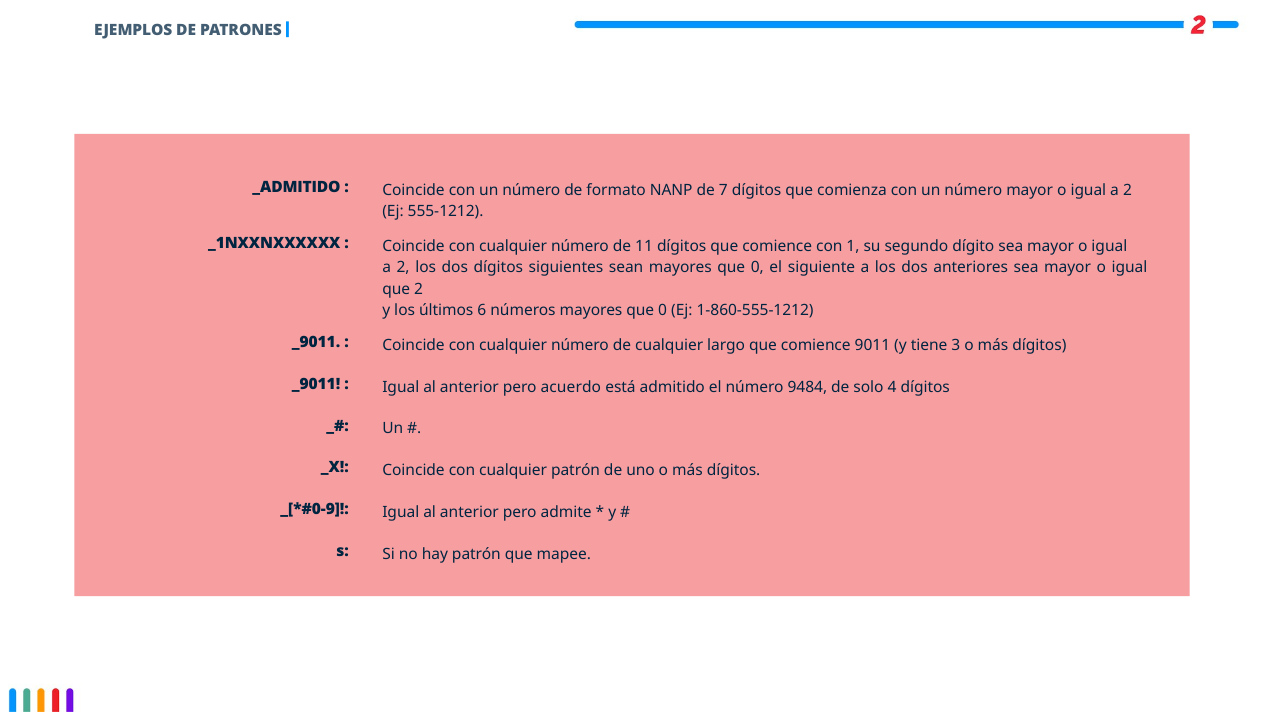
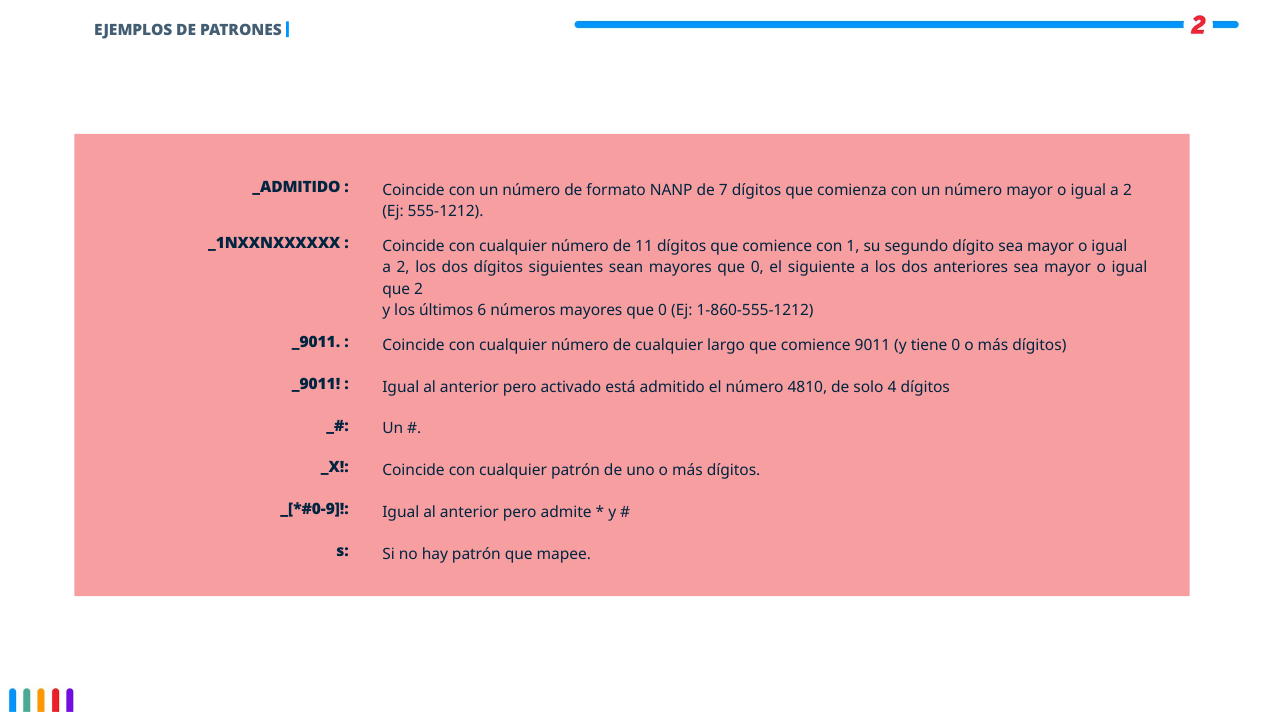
tiene 3: 3 -> 0 (956, 345)
acuerdo: acuerdo -> activado (571, 387)
9484: 9484 -> 4810 (807, 387)
